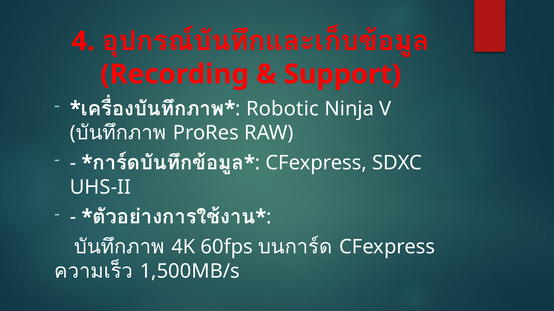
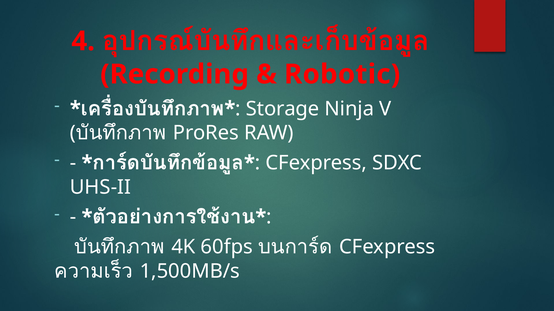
Support: Support -> Robotic (342, 74)
Robotic: Robotic -> Storage (283, 109)
